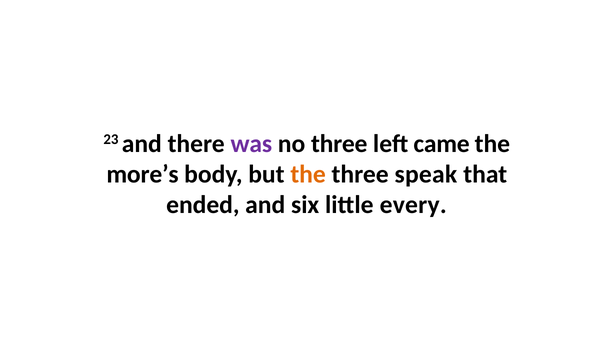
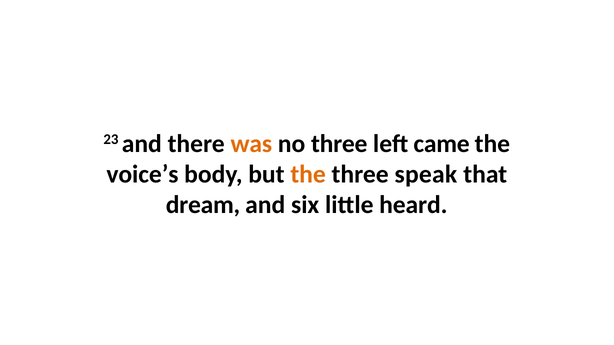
was colour: purple -> orange (251, 144)
more’s: more’s -> voice’s (142, 174)
ended: ended -> dream (203, 205)
every: every -> heard (413, 205)
